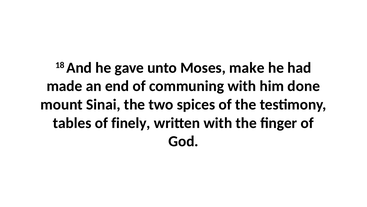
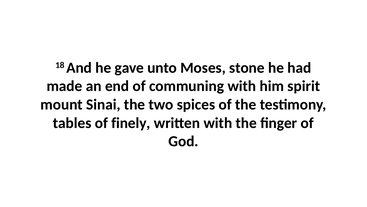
make: make -> stone (247, 68)
done: done -> spirit (304, 86)
